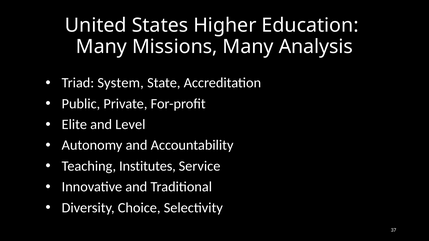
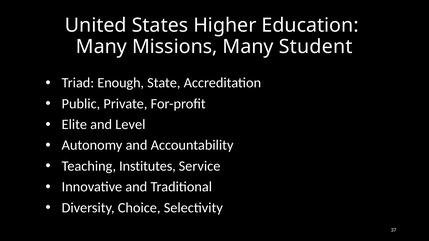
Analysis: Analysis -> Student (316, 47)
System: System -> Enough (121, 83)
